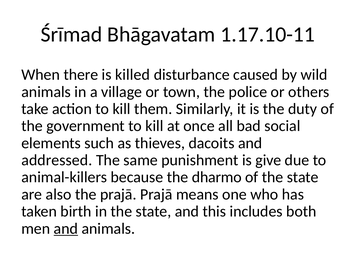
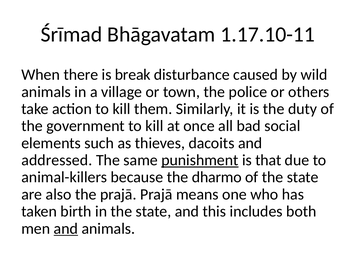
killed: killed -> break (133, 75)
punishment underline: none -> present (200, 160)
give: give -> that (268, 160)
